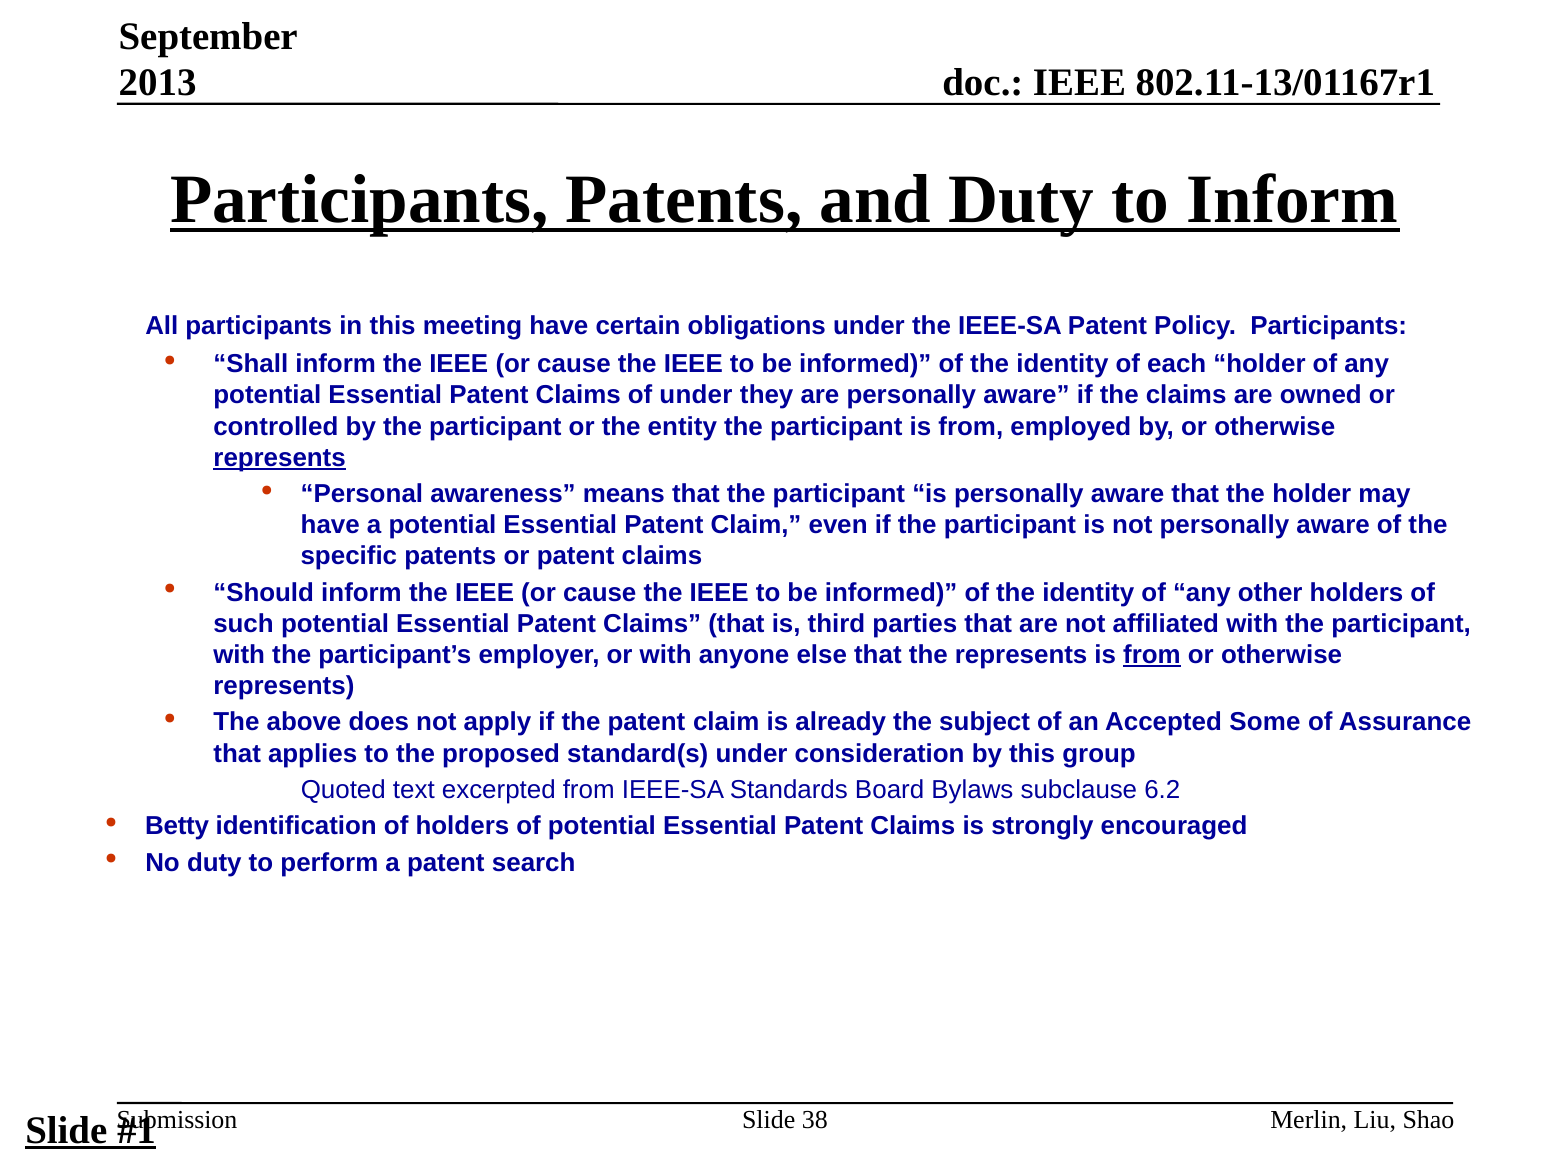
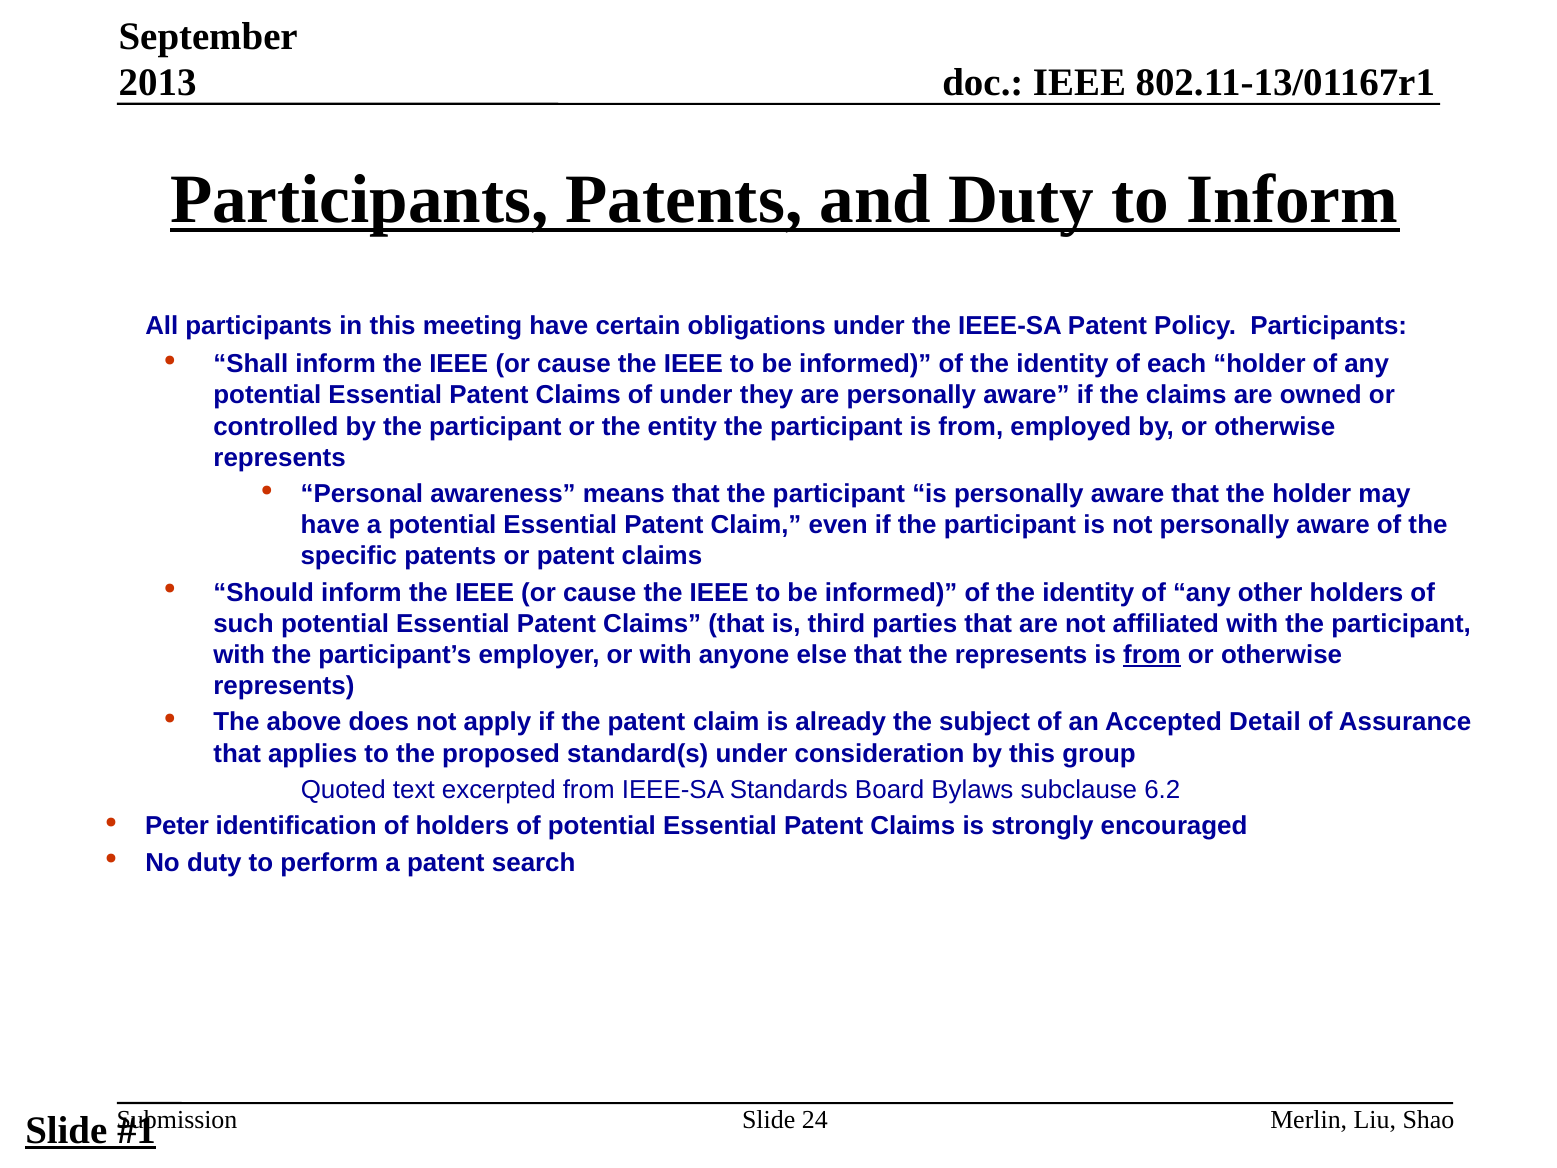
represents underline: present -> none (280, 458)
Some: Some -> Detail (1265, 722)
Betty: Betty -> Peter (177, 826)
38: 38 -> 24 (815, 1120)
